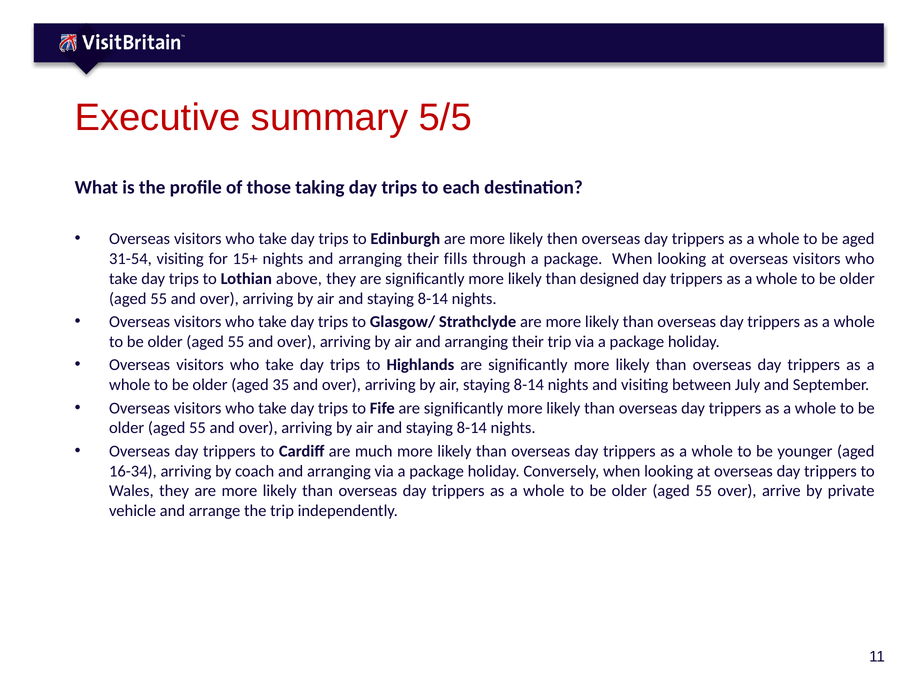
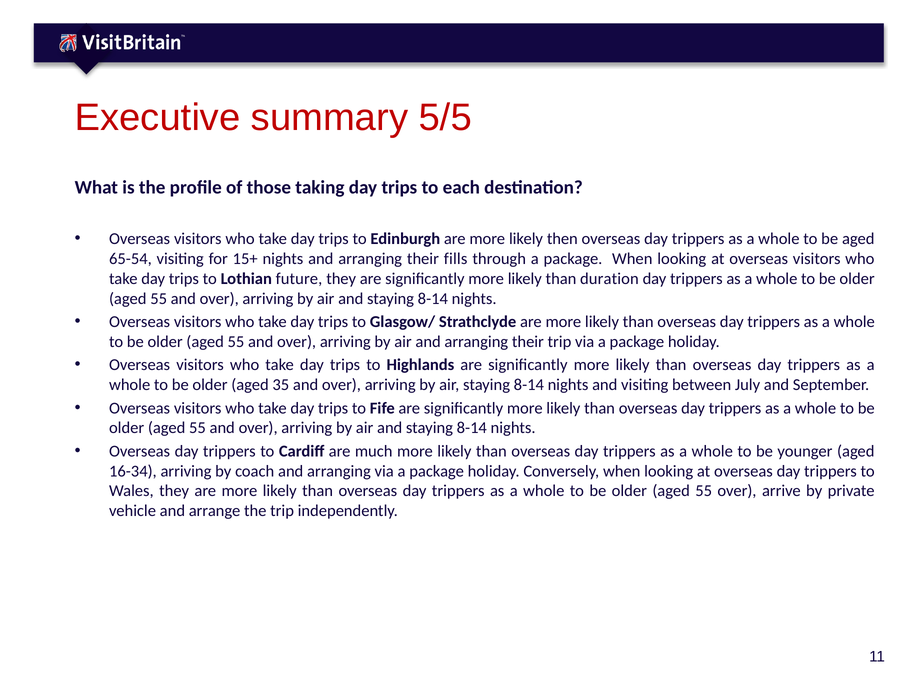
31-54: 31-54 -> 65-54 (130, 259)
above: above -> future (299, 279)
designed: designed -> duration (609, 279)
